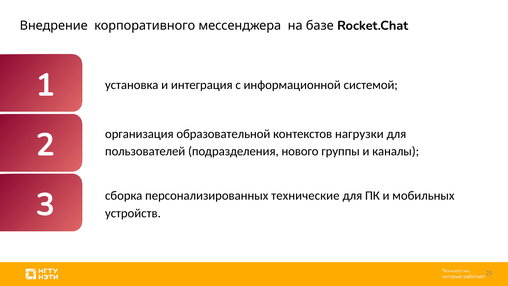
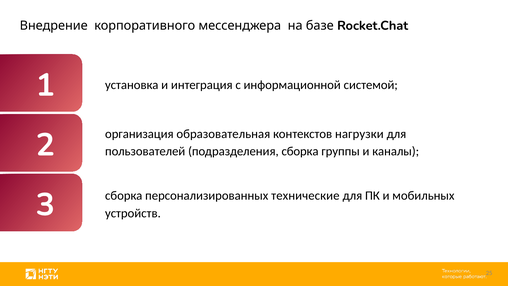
образовательной: образовательной -> образовательная (223, 134)
подразделения нового: нового -> сборка (300, 151)
